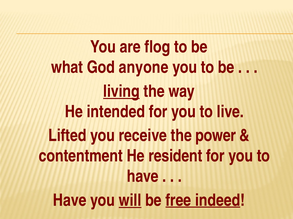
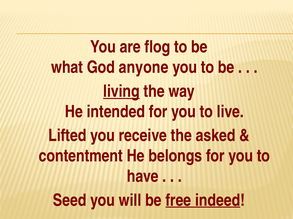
power: power -> asked (216, 136)
resident: resident -> belongs (175, 156)
Have: Have -> Seed (70, 201)
will underline: present -> none (130, 201)
